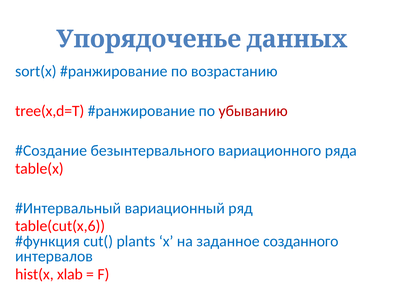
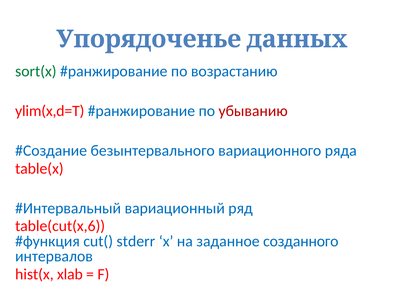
sort(x colour: blue -> green (36, 71)
tree(x,d=T: tree(x,d=T -> ylim(x,d=T (50, 111)
plants: plants -> stderr (136, 241)
